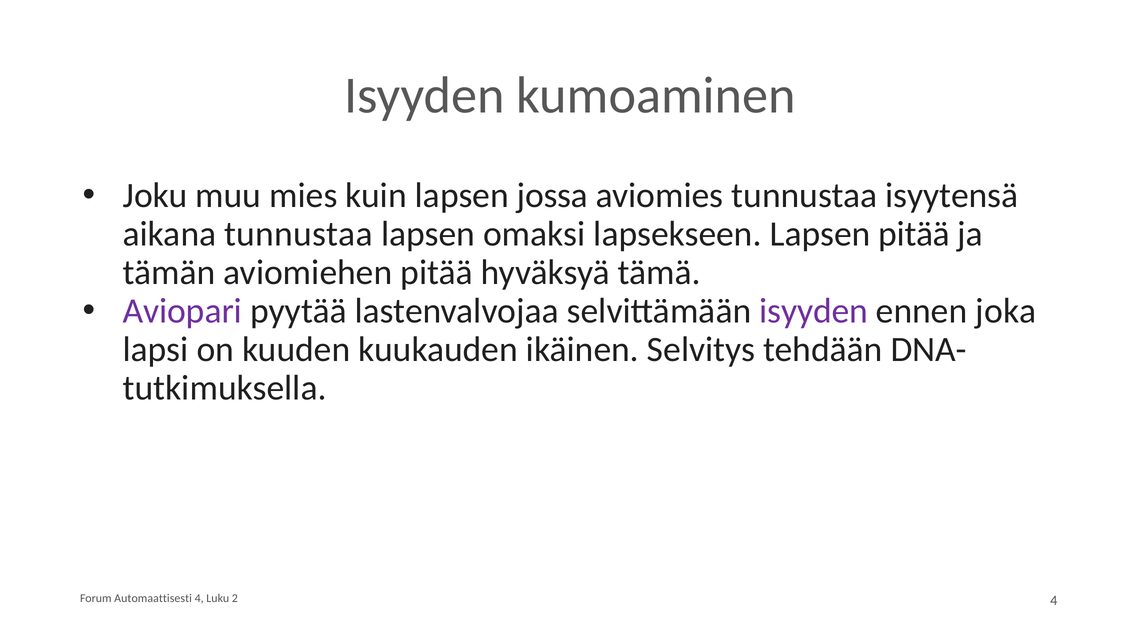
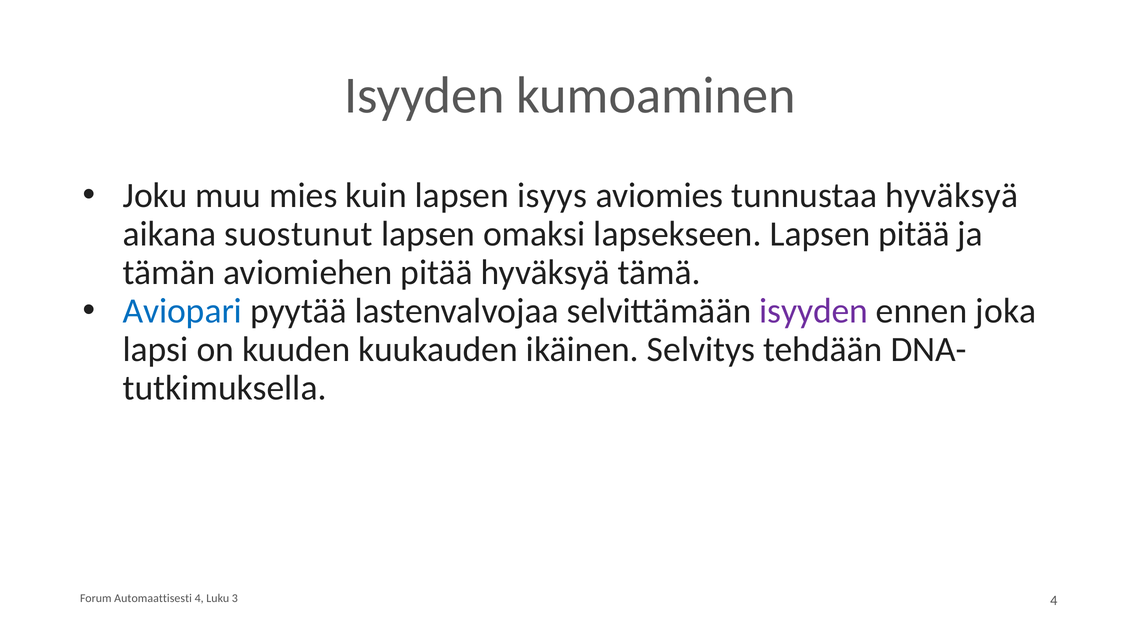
jossa: jossa -> isyys (552, 196)
tunnustaa isyytensä: isyytensä -> hyväksyä (952, 196)
aikana tunnustaa: tunnustaa -> suostunut (298, 234)
Aviopari colour: purple -> blue (182, 311)
2: 2 -> 3 (235, 599)
